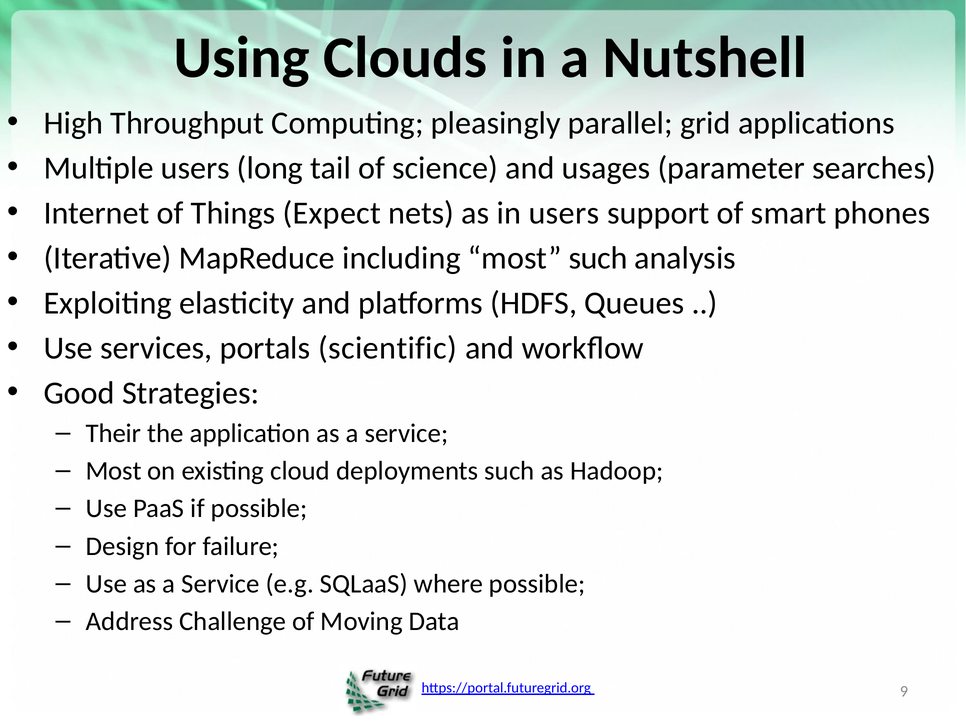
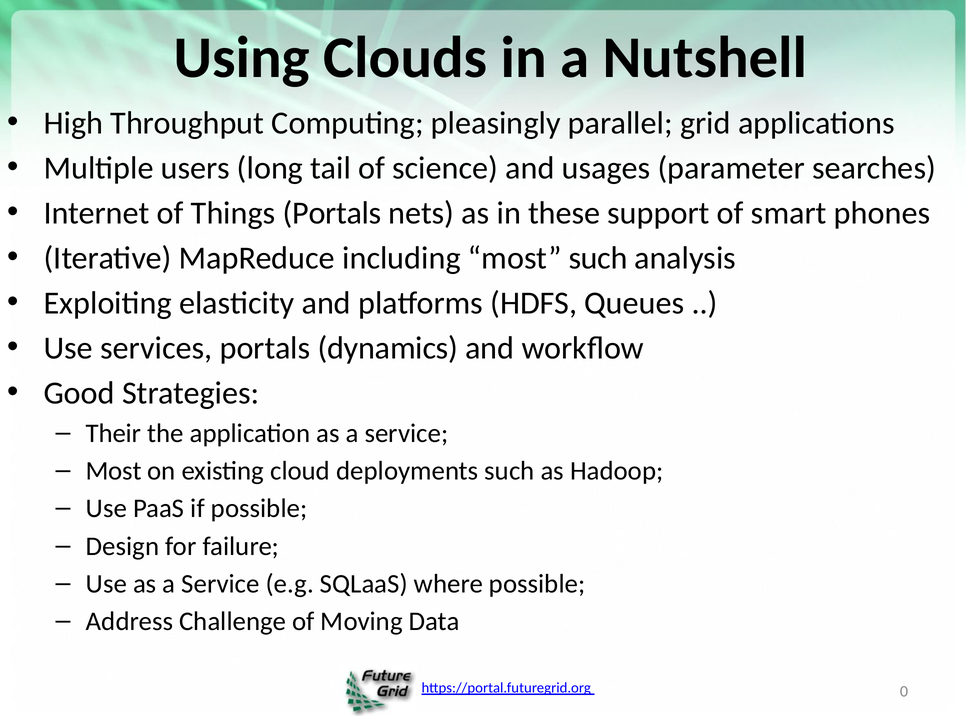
Things Expect: Expect -> Portals (332, 213)
in users: users -> these (564, 213)
scientific: scientific -> dynamics (388, 348)
9: 9 -> 0 (904, 692)
